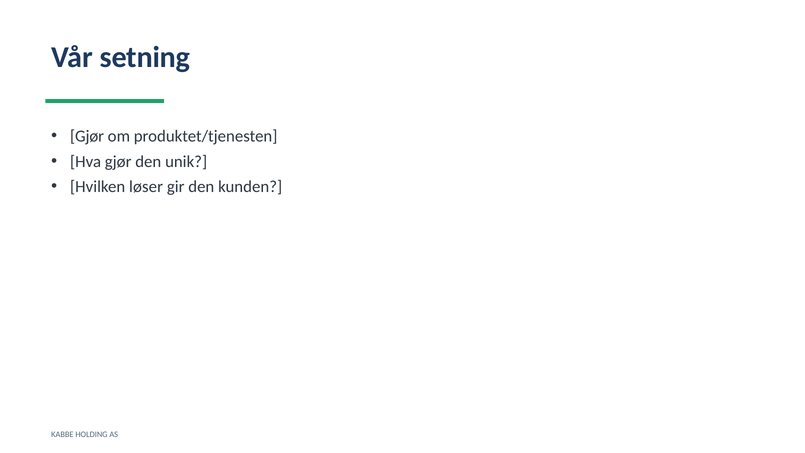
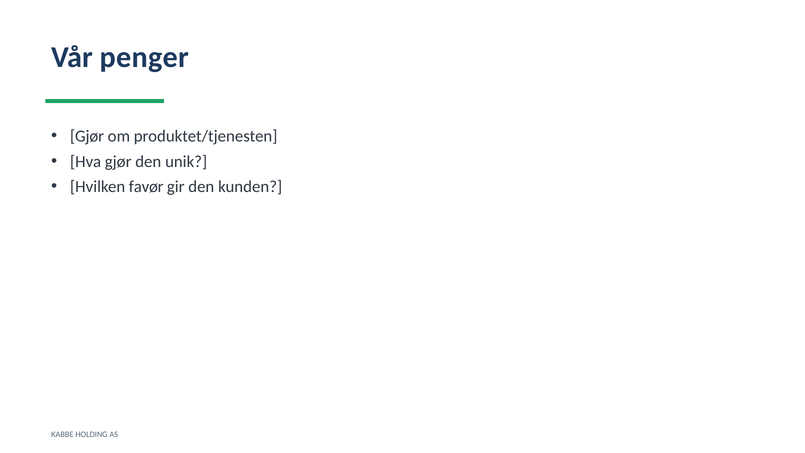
setning: setning -> penger (145, 57)
løser: løser -> favør (146, 187)
